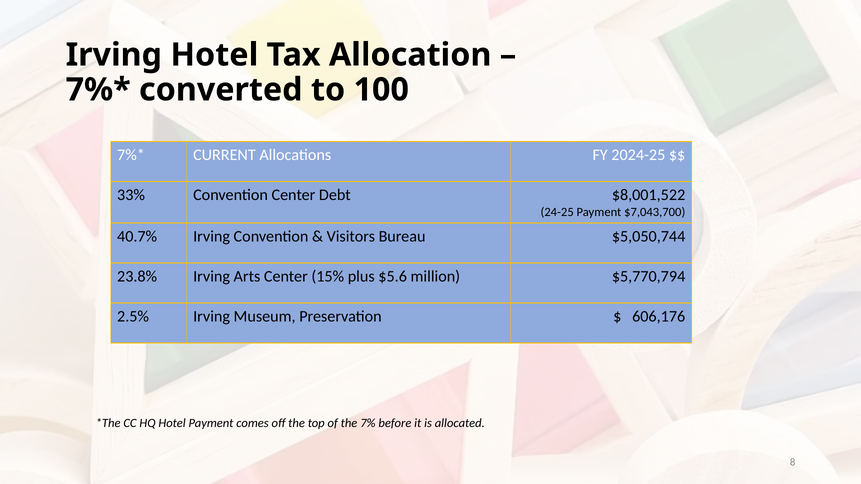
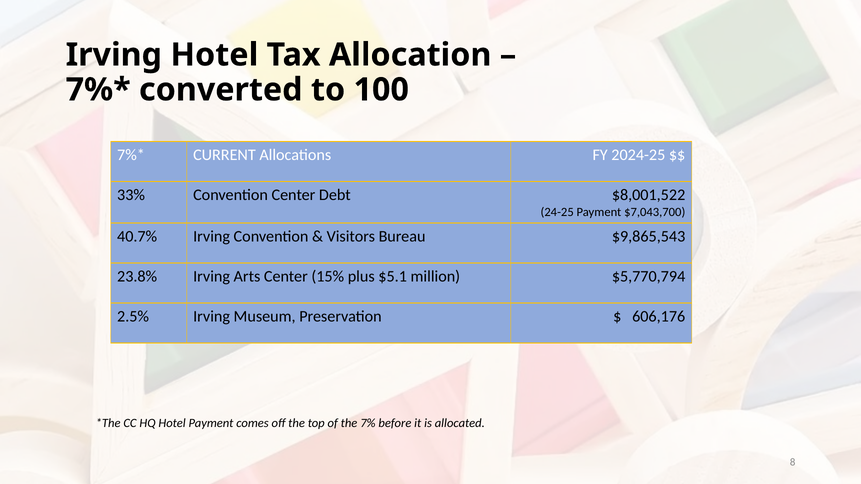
$5,050,744: $5,050,744 -> $9,865,543 (649, 236)
$5.6: $5.6 -> $5.1 (393, 276)
